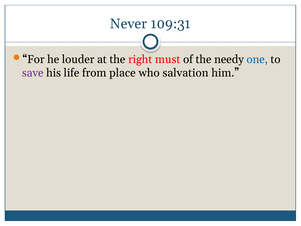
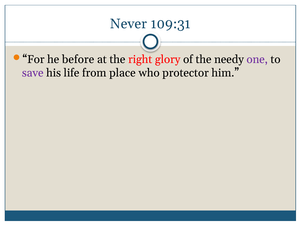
louder: louder -> before (78, 59)
must: must -> glory (168, 59)
one colour: blue -> purple (257, 59)
salvation: salvation -> protector (186, 73)
